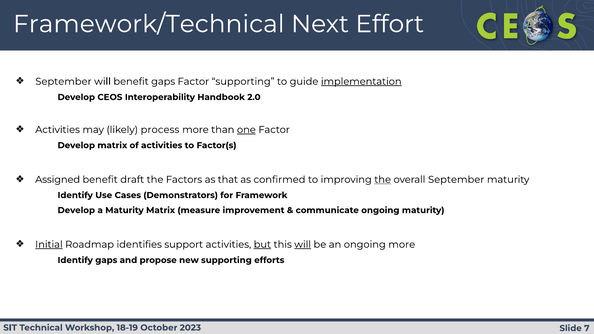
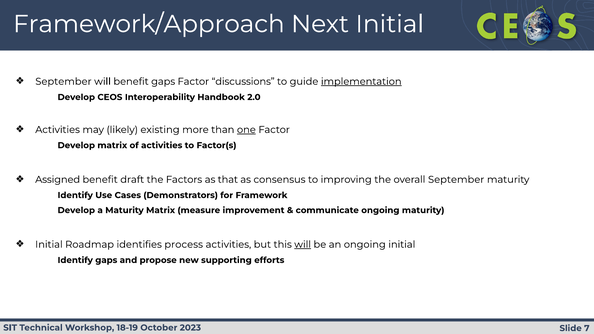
Framework/Technical: Framework/Technical -> Framework/Approach (149, 24)
Next Effort: Effort -> Initial (390, 24)
Factor supporting: supporting -> discussions (243, 82)
process: process -> existing (160, 130)
confirmed: confirmed -> consensus (280, 180)
the underline: present -> none (383, 180)
Initial underline: present -> none (49, 245)
support: support -> process (184, 245)
but underline: present -> none (262, 245)
ongoing more: more -> initial (402, 245)
